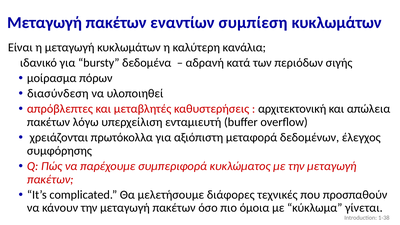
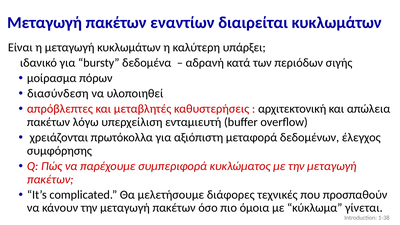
συμπίεση: συμπίεση -> διαιρείται (253, 23)
κανάλια: κανάλια -> υπάρξει (244, 48)
